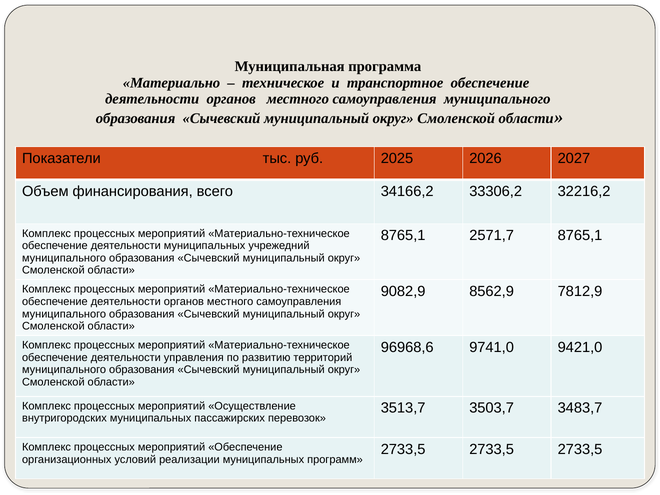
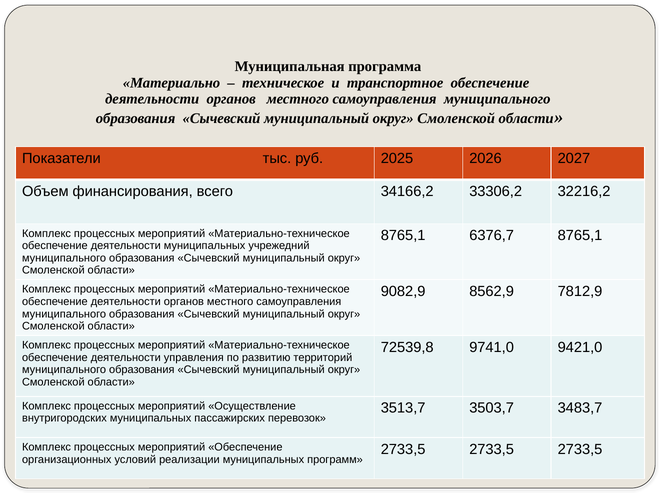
2571,7: 2571,7 -> 6376,7 (492, 235)
96968,6: 96968,6 -> 72539,8 (407, 347)
